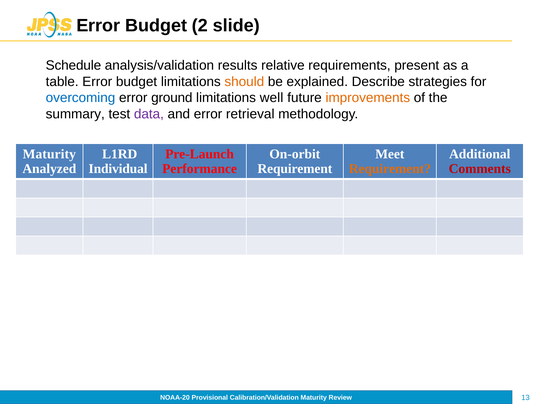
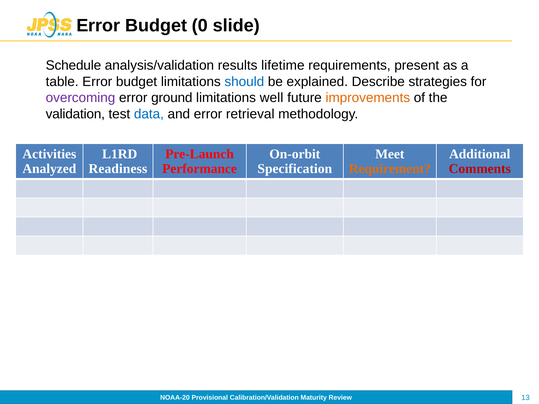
2: 2 -> 0 (200, 26)
relative: relative -> lifetime (283, 66)
should colour: orange -> blue (244, 82)
overcoming colour: blue -> purple (81, 98)
summary: summary -> validation (75, 114)
data colour: purple -> blue (149, 114)
Maturity: Maturity -> Activities (49, 154)
Individual: Individual -> Readiness (118, 169)
Requirement: Requirement -> Specification (295, 169)
